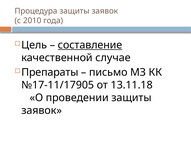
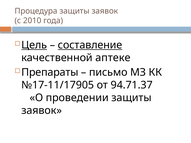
Цель underline: none -> present (34, 45)
случае: случае -> аптеке (113, 58)
13.11.18: 13.11.18 -> 94.71.37 (132, 85)
